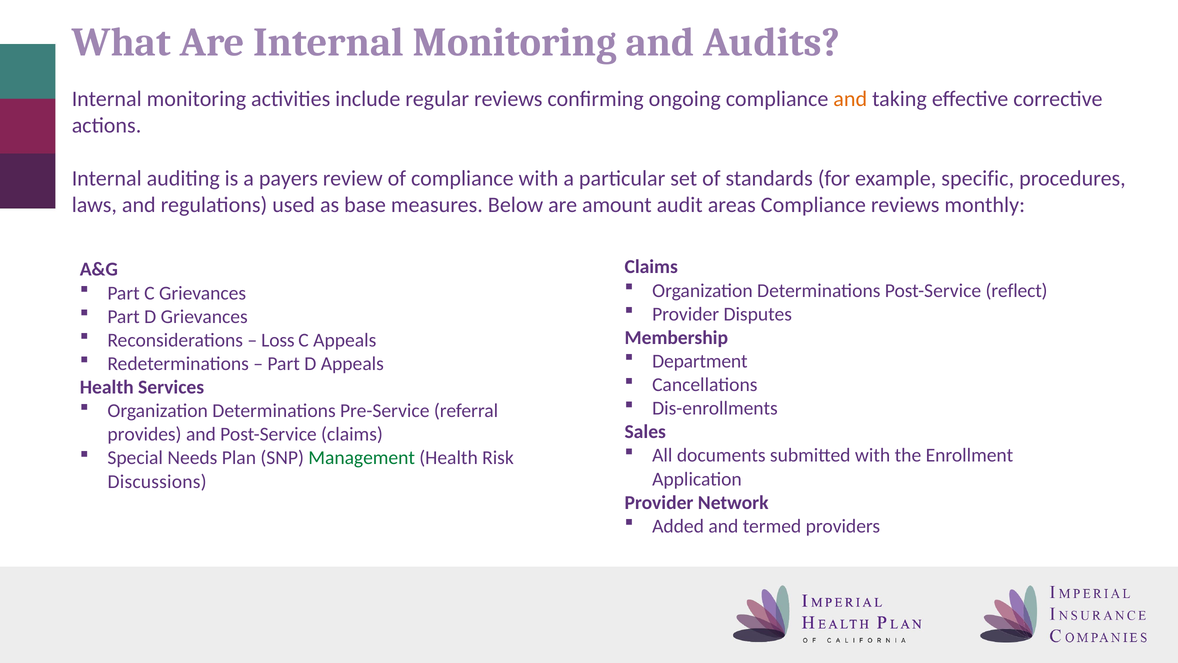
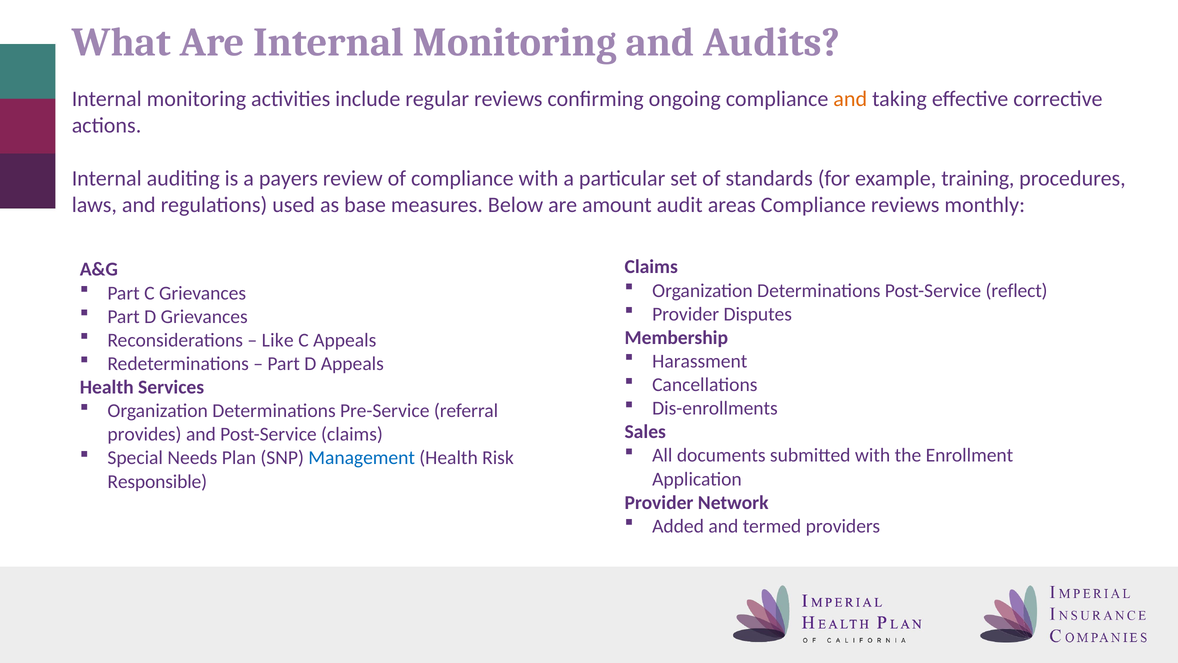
specific: specific -> training (978, 179)
Loss: Loss -> Like (278, 340)
Department: Department -> Harassment (700, 361)
Management colour: green -> blue (362, 458)
Discussions: Discussions -> Responsible (157, 481)
